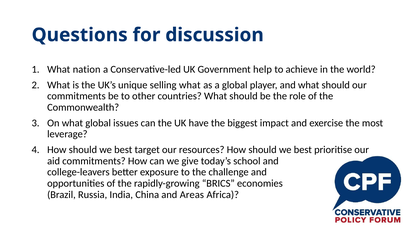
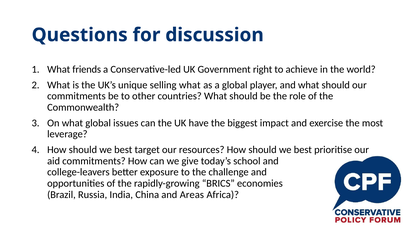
nation: nation -> friends (87, 69)
help: help -> right (263, 69)
